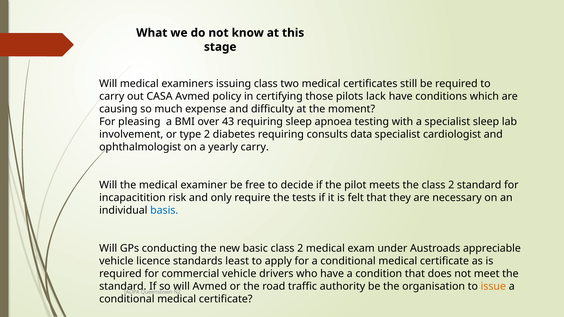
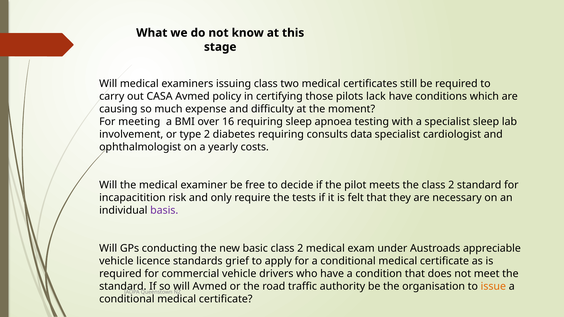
pleasing: pleasing -> meeting (139, 122)
43: 43 -> 16 (228, 122)
yearly carry: carry -> costs (255, 147)
basis colour: blue -> purple (164, 211)
least: least -> grief (237, 261)
